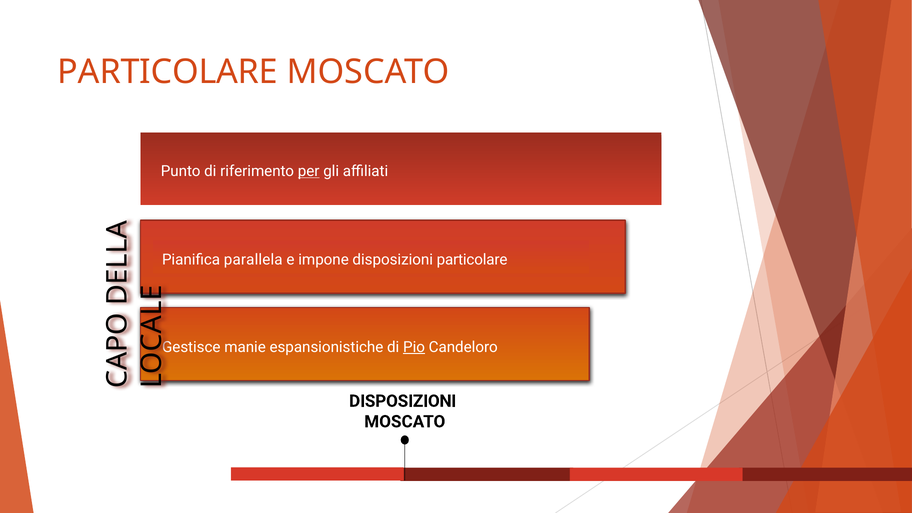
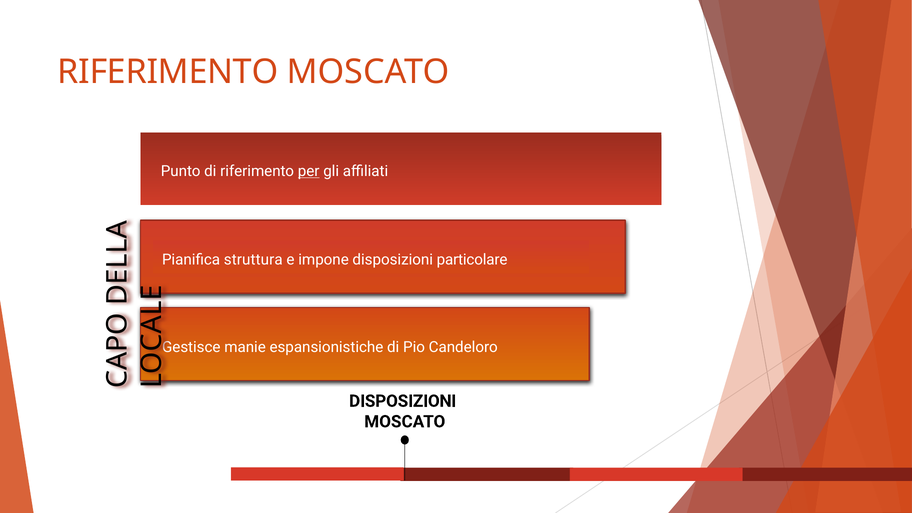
PARTICOLARE: PARTICOLARE -> RIFERIMENTO (168, 72)
parallela: parallela -> struttura (253, 260)
Pio underline: present -> none (414, 347)
